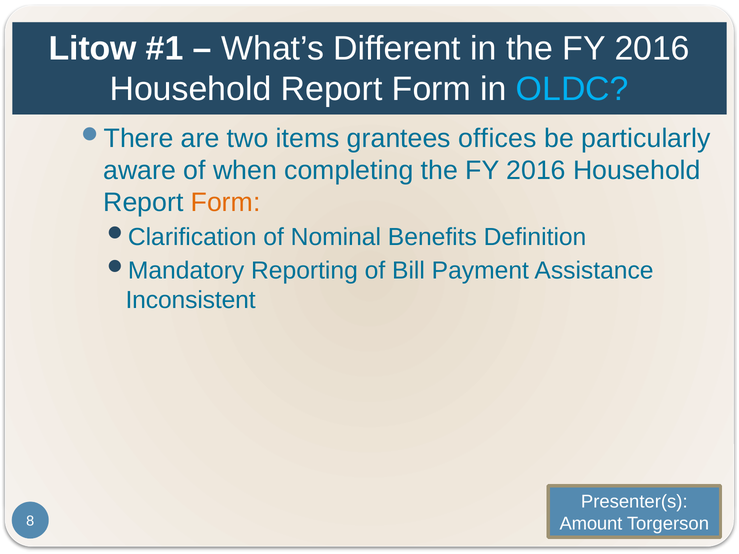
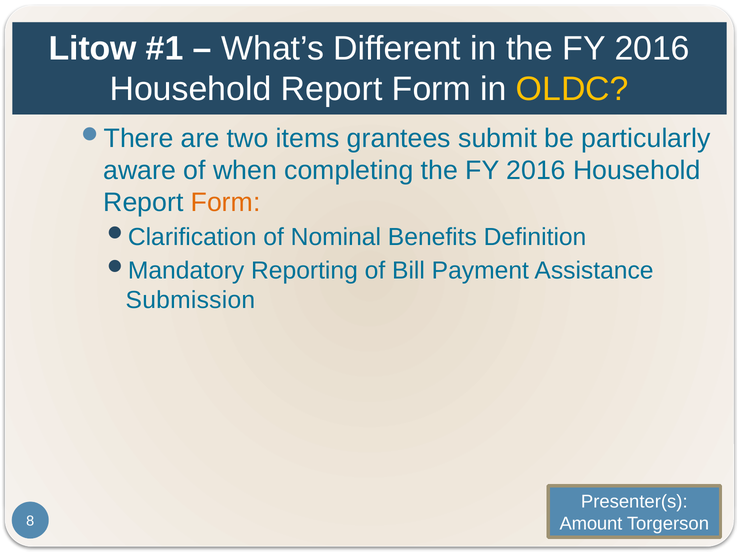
OLDC colour: light blue -> yellow (572, 89)
offices: offices -> submit (498, 139)
Inconsistent: Inconsistent -> Submission (190, 300)
